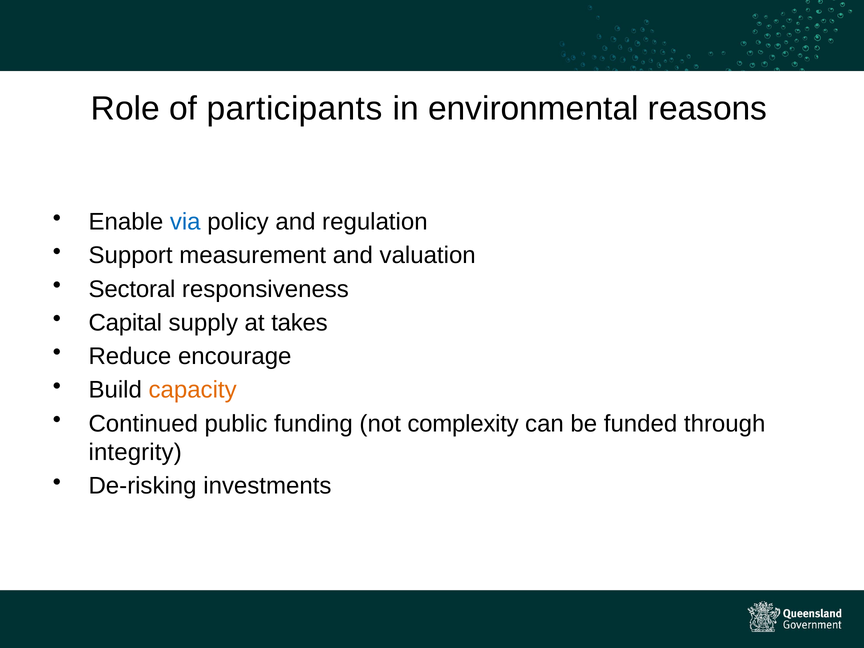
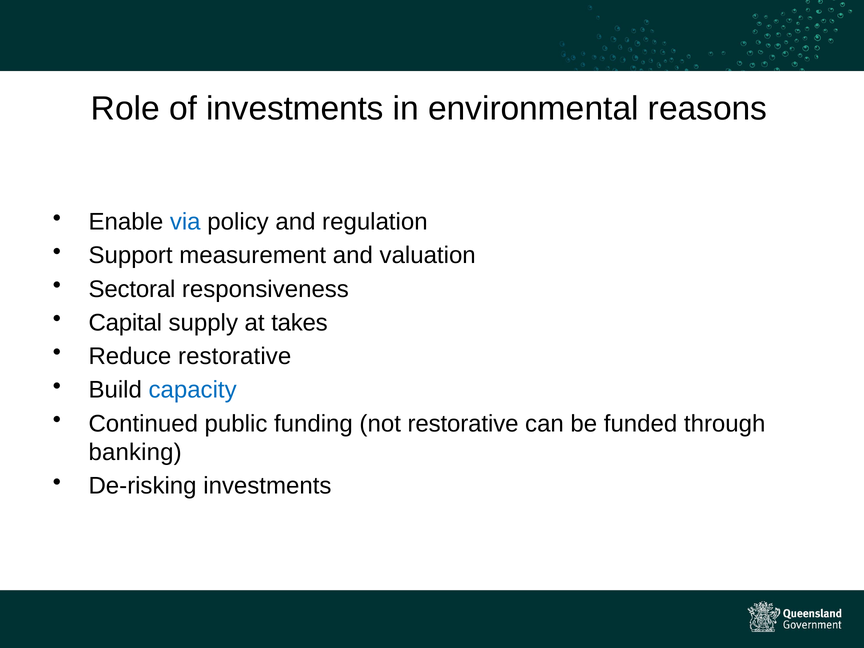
of participants: participants -> investments (295, 109)
Reduce encourage: encourage -> restorative (235, 356)
capacity colour: orange -> blue (193, 390)
not complexity: complexity -> restorative (463, 424)
integrity: integrity -> banking (135, 452)
